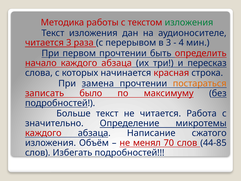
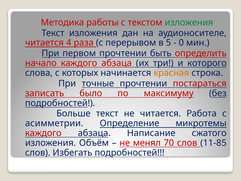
читается 3: 3 -> 4 (69, 43)
в 3: 3 -> 5 (168, 43)
4: 4 -> 0 (181, 43)
пересказ: пересказ -> которого (207, 63)
красная colour: red -> orange (171, 73)
замена: замена -> точные (98, 83)
постараться colour: orange -> red (200, 83)
значительно: значительно -> асимметрии (54, 123)
44-85: 44-85 -> 11-85 (213, 143)
